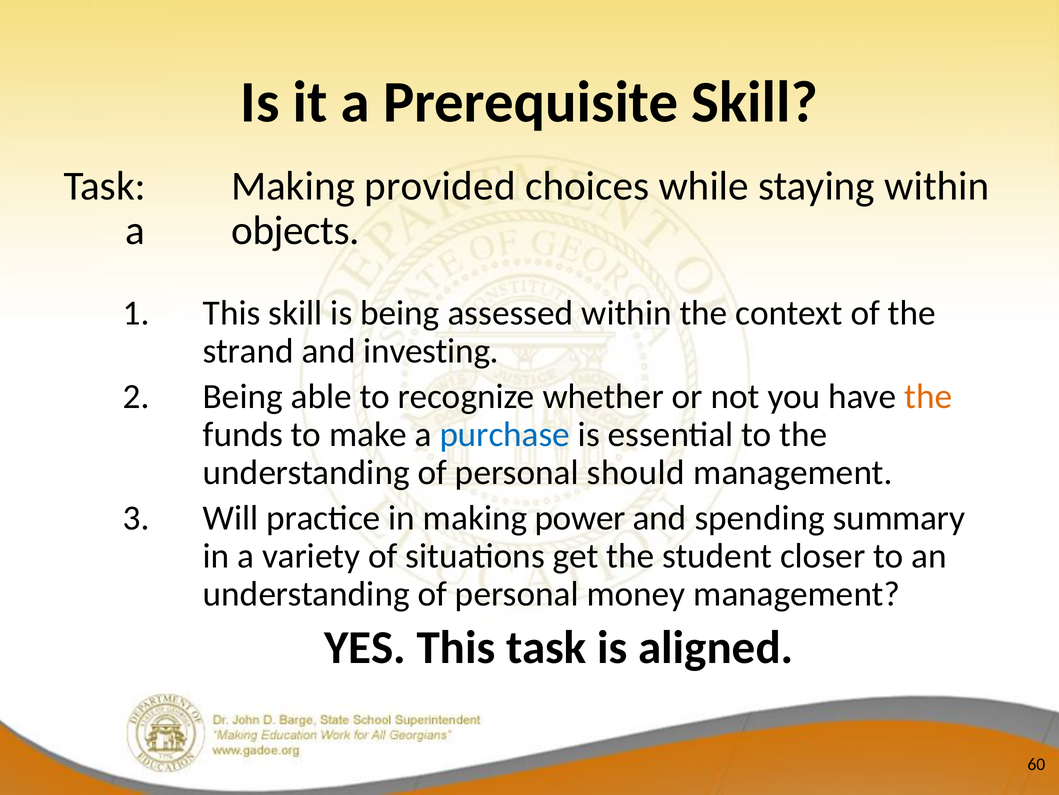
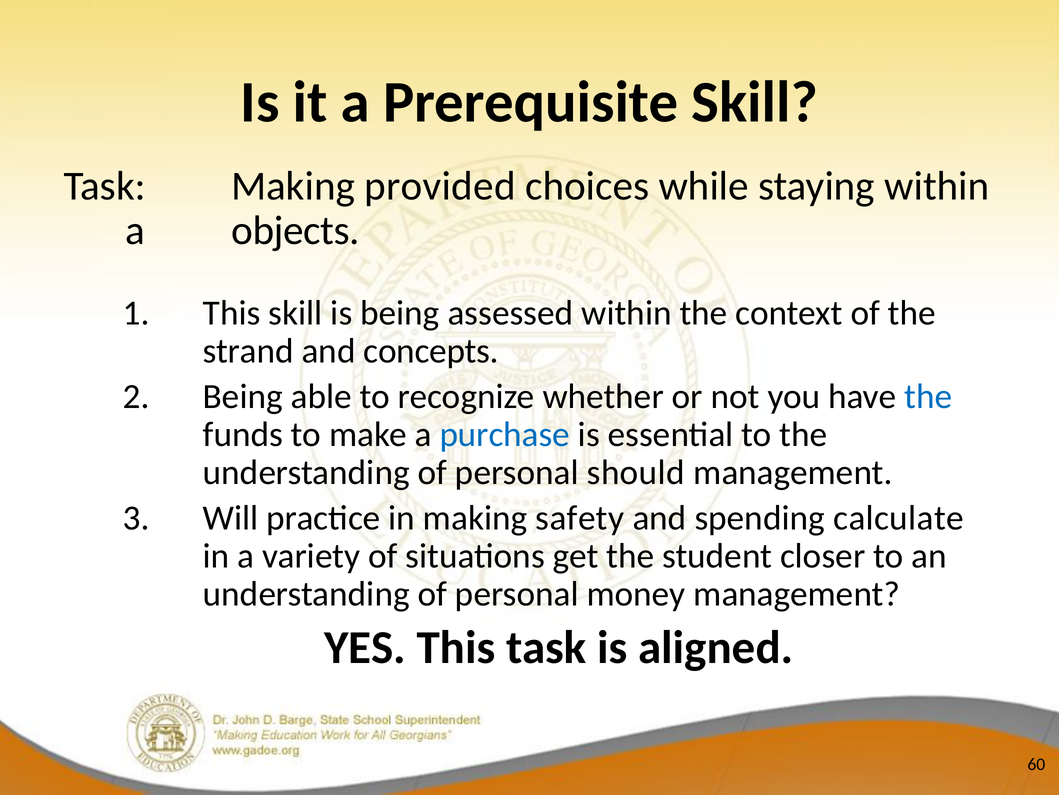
investing: investing -> concepts (431, 351)
the colour: orange -> blue (928, 396)
power: power -> safety (580, 518)
summary: summary -> calculate (899, 518)
